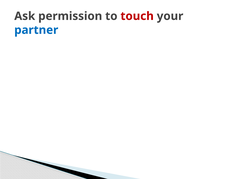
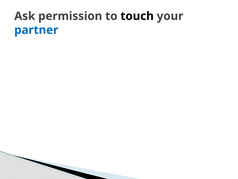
touch colour: red -> black (137, 16)
